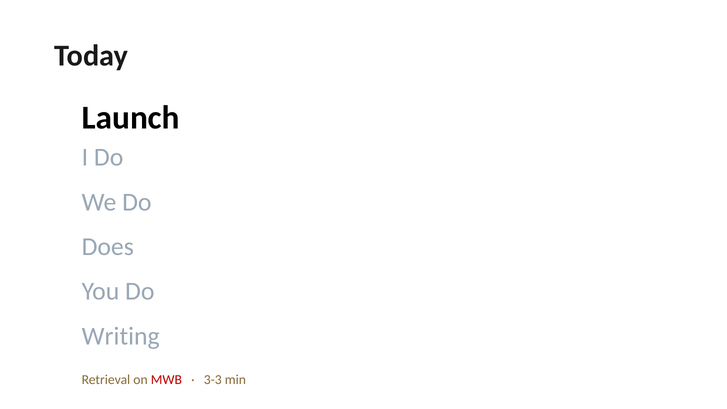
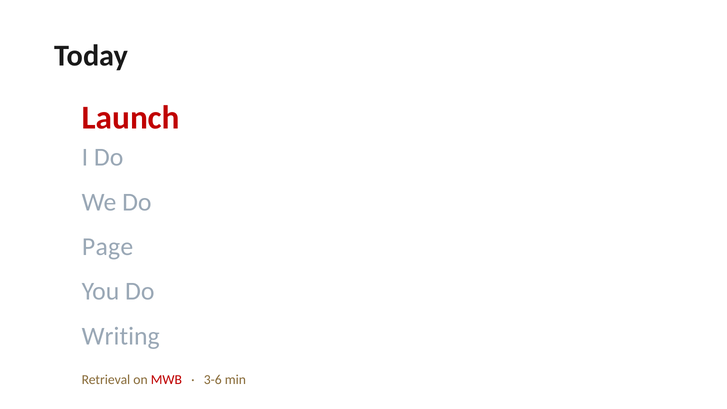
Launch colour: black -> red (131, 118)
Does: Does -> Page (108, 247)
3-3: 3-3 -> 3-6 (213, 380)
